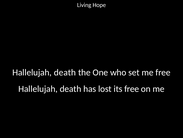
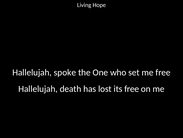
death: death -> spoke (65, 72)
